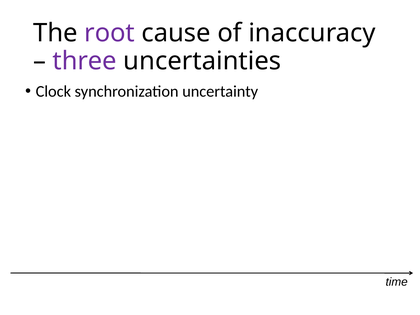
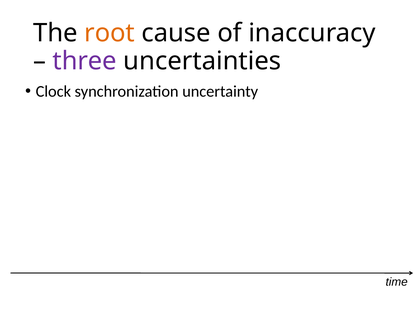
root colour: purple -> orange (110, 33)
